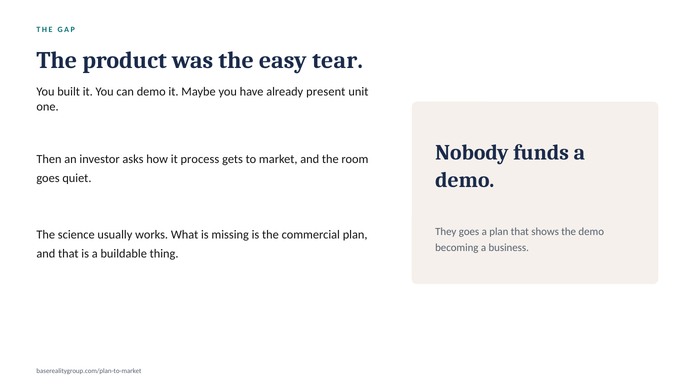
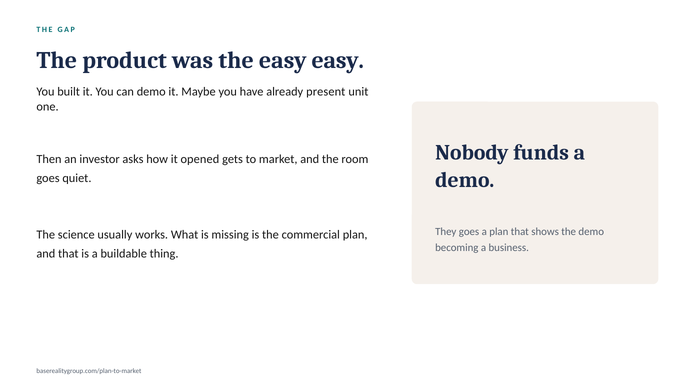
easy tear: tear -> easy (338, 61)
process: process -> opened (200, 159)
